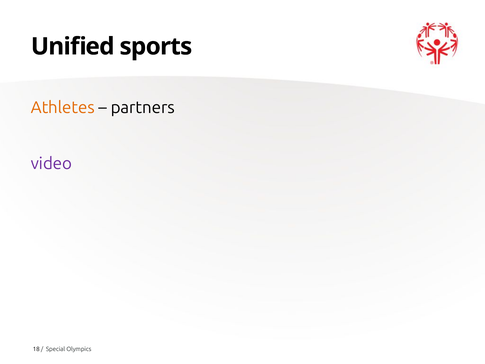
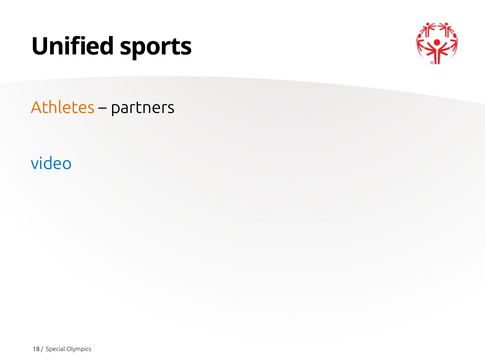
video colour: purple -> blue (51, 163)
